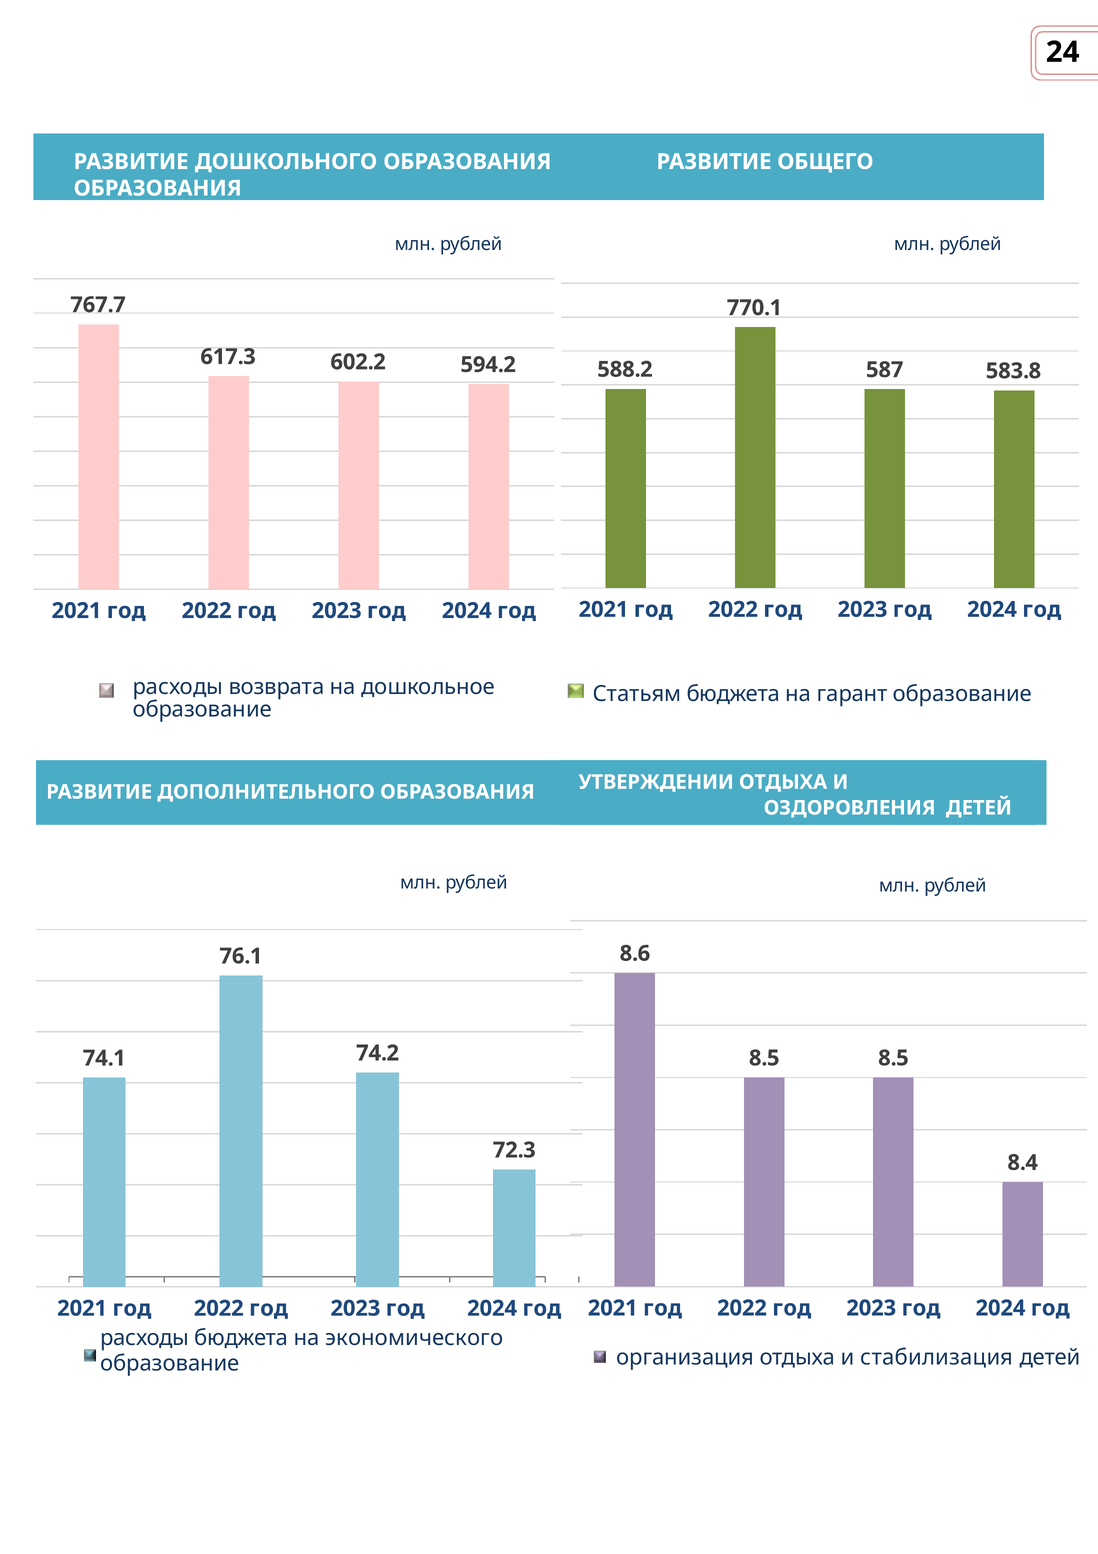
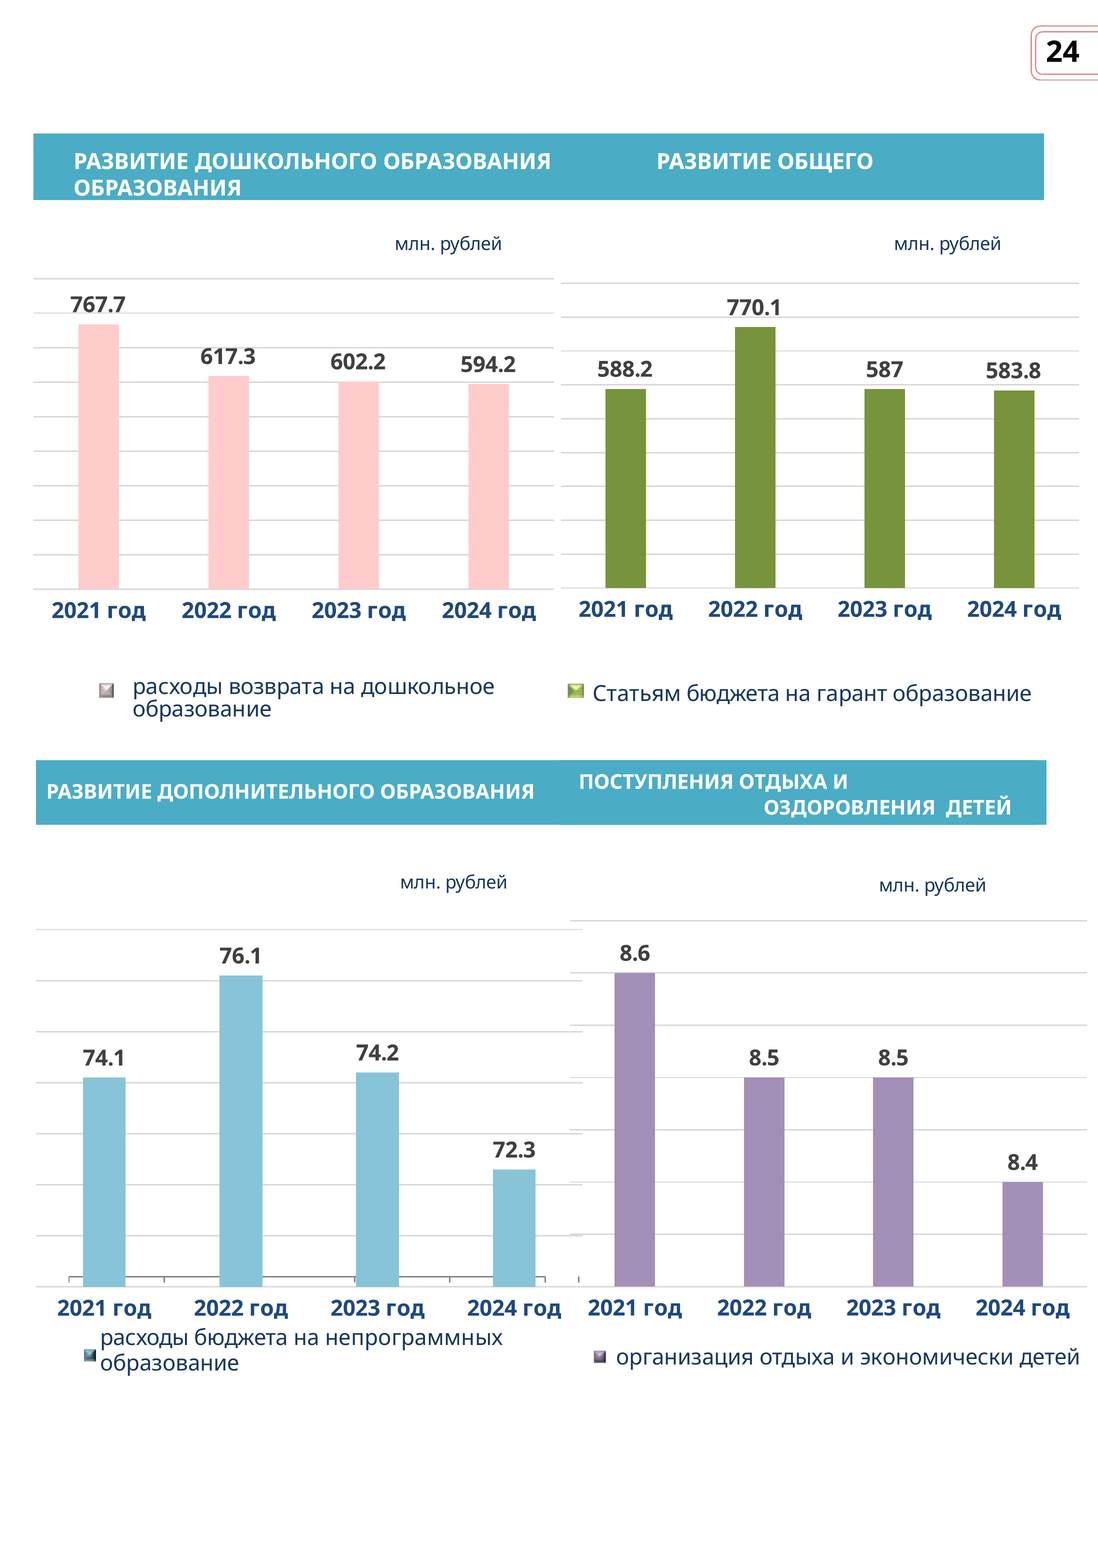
УТВЕРЖДЕНИИ: УТВЕРЖДЕНИИ -> ПОСТУПЛЕНИЯ (656, 782)
экономического: экономического -> непрограммных (414, 1338)
стабилизация: стабилизация -> экономически (937, 1357)
